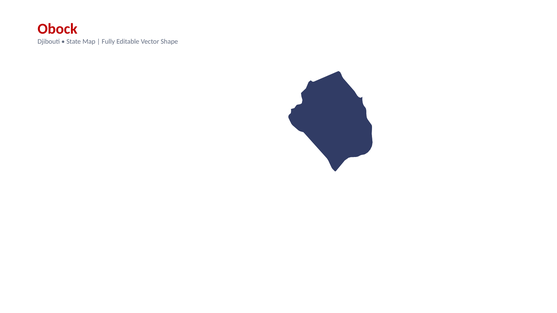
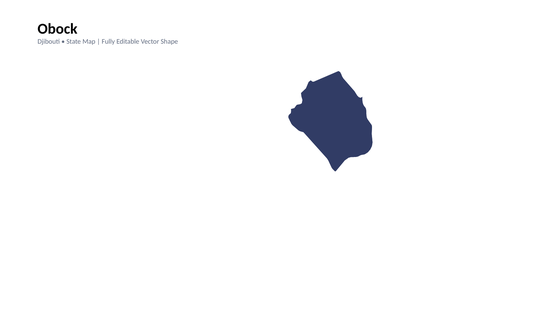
Obock colour: red -> black (57, 29)
